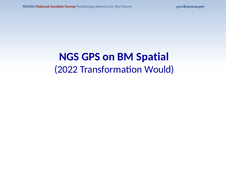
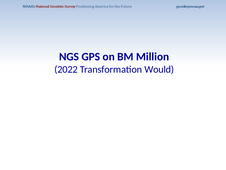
Spatial: Spatial -> Million (153, 57)
